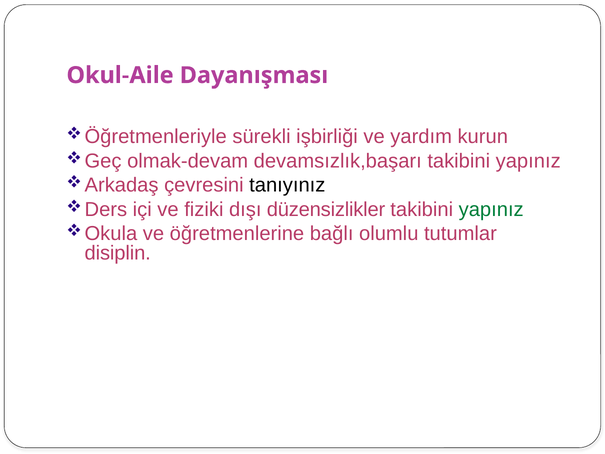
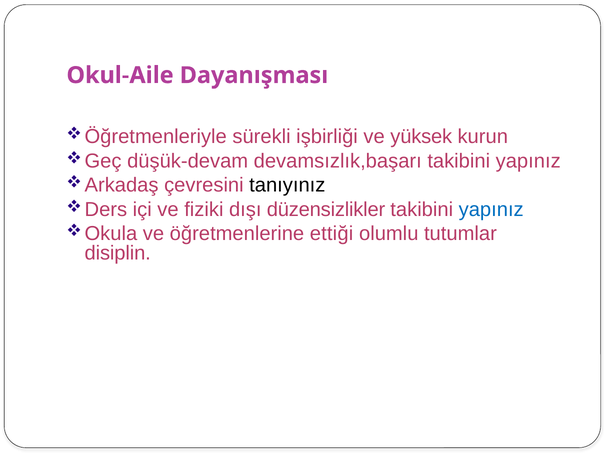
yardım: yardım -> yüksek (421, 137)
olmak-devam: olmak-devam -> düşük-devam (188, 161)
yapınız colour: green -> blue (491, 209)
bağlı: bağlı -> ettiği (332, 234)
